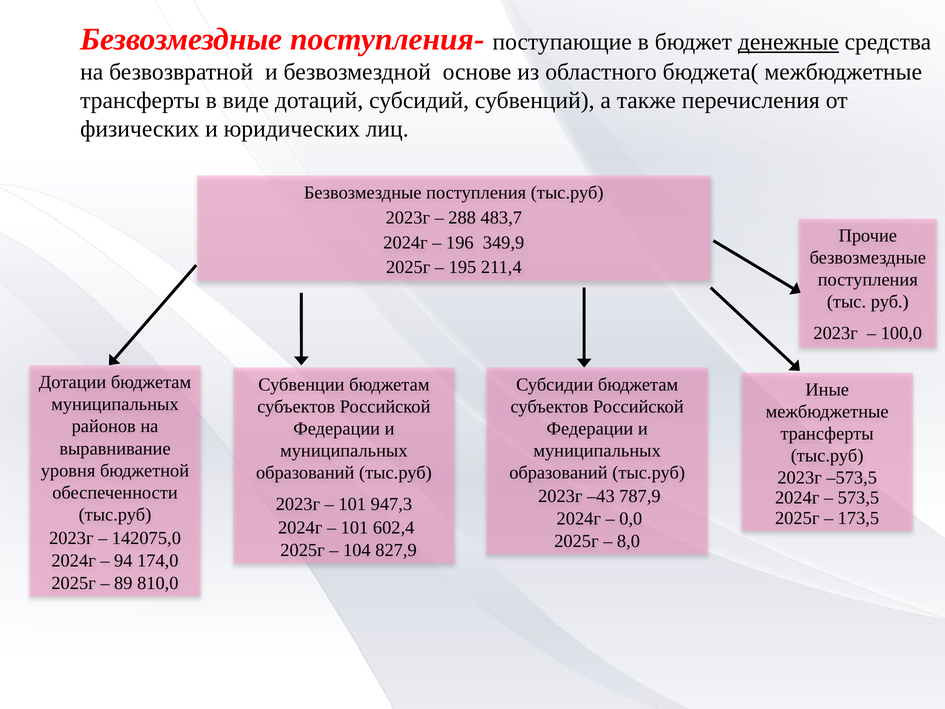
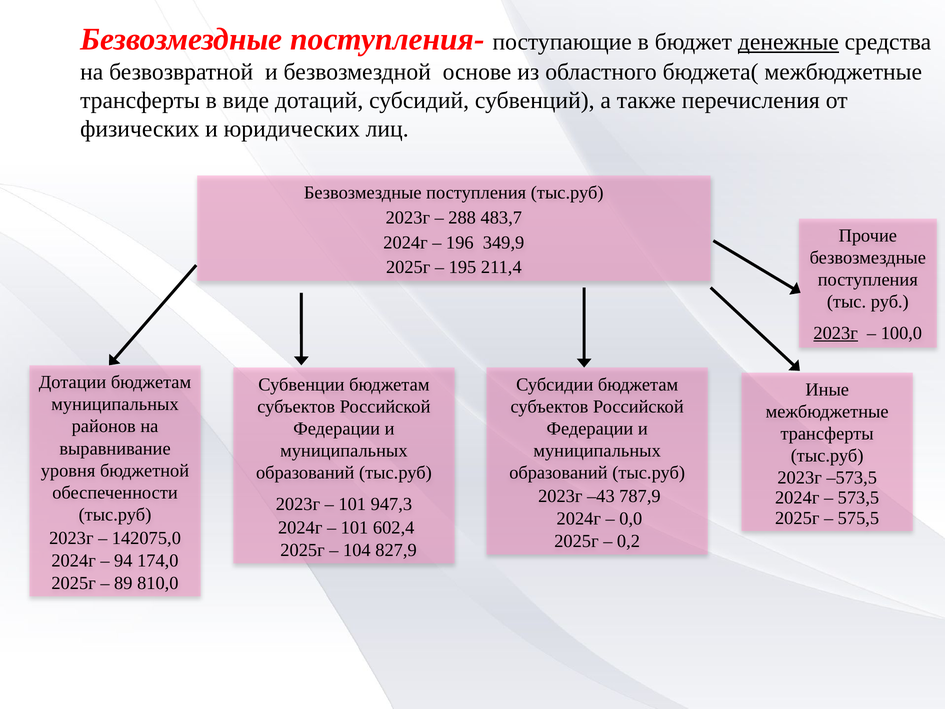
2023г underline: none -> present (836, 333)
173,5: 173,5 -> 575,5 (858, 518)
8,0: 8,0 -> 0,2 (628, 541)
